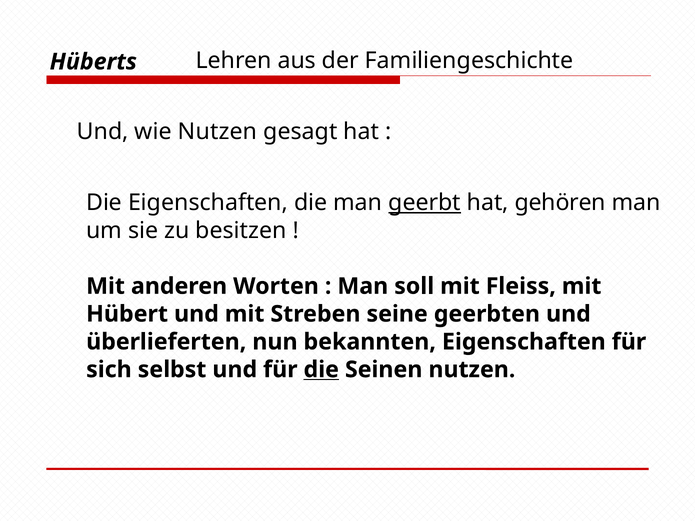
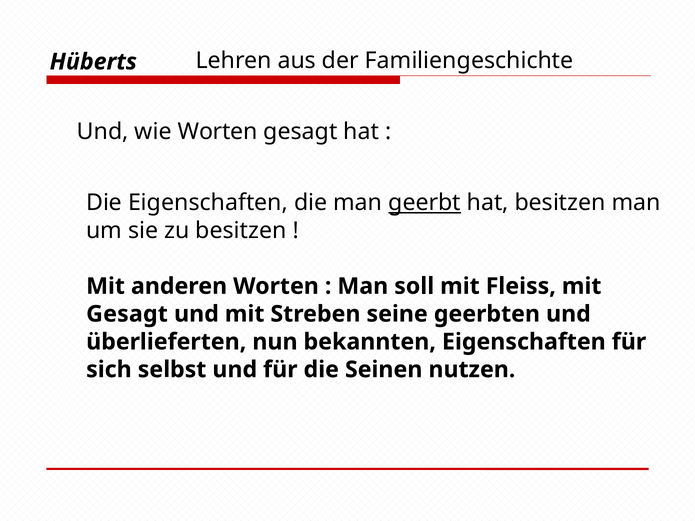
wie Nutzen: Nutzen -> Worten (218, 132)
hat gehören: gehören -> besitzen (560, 203)
Hübert: Hübert -> Gesagt (127, 314)
die underline: present -> none (321, 370)
